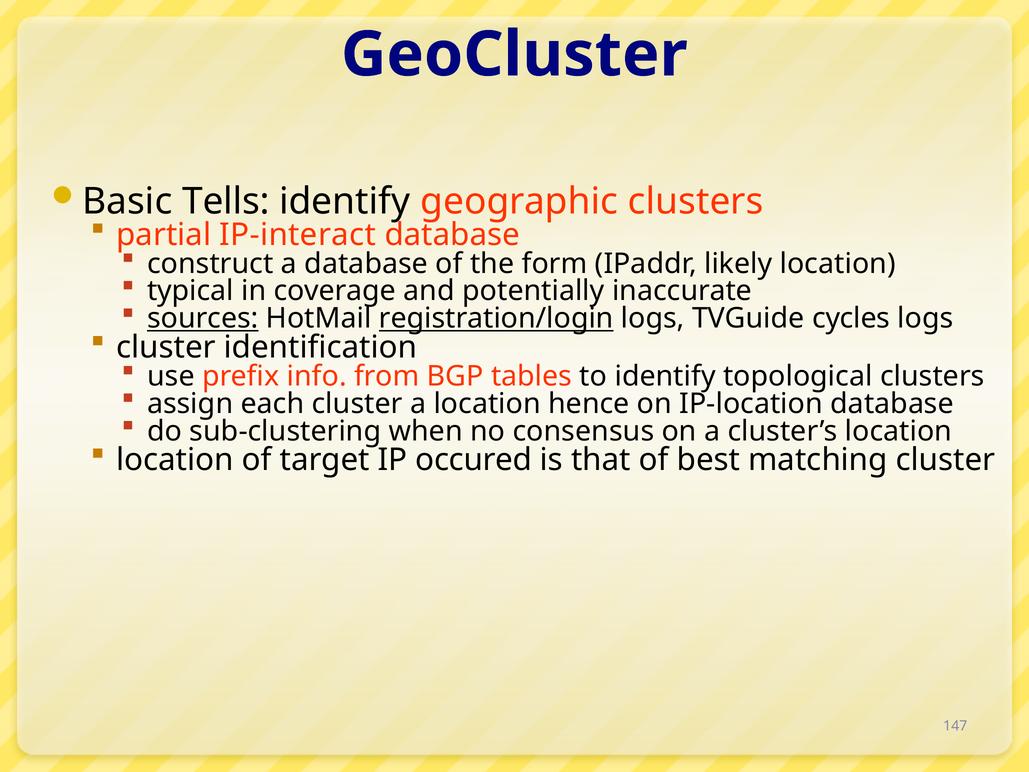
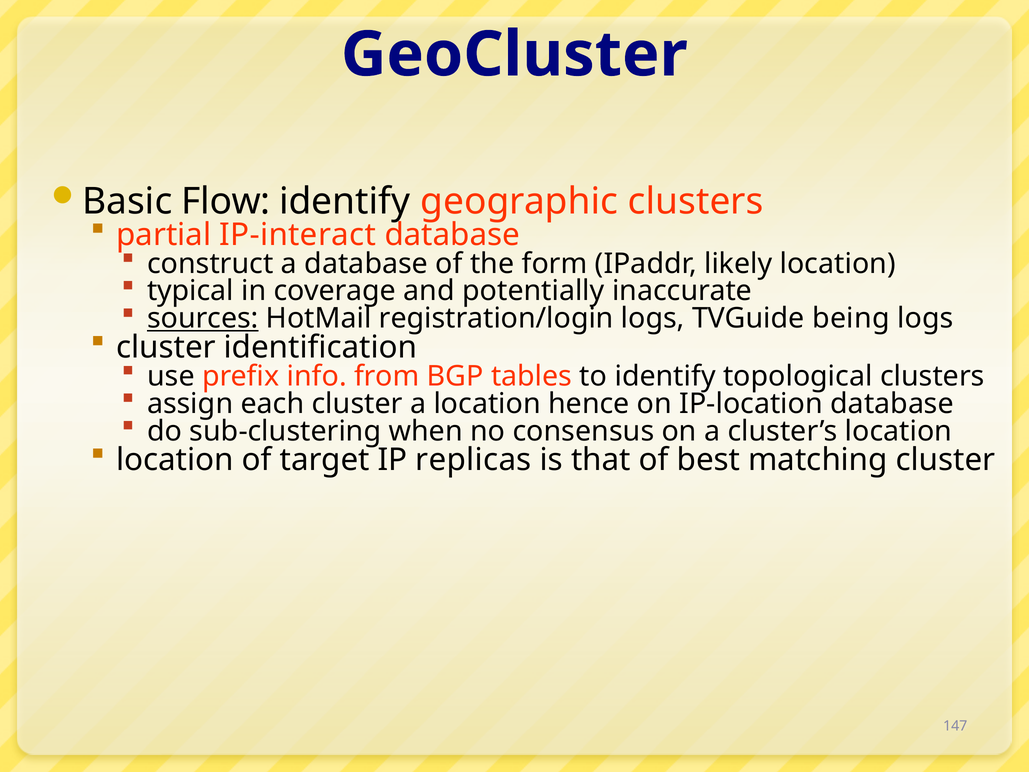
Tells: Tells -> Flow (226, 201)
registration/login underline: present -> none (496, 318)
cycles: cycles -> being (851, 318)
occured: occured -> replicas (473, 460)
